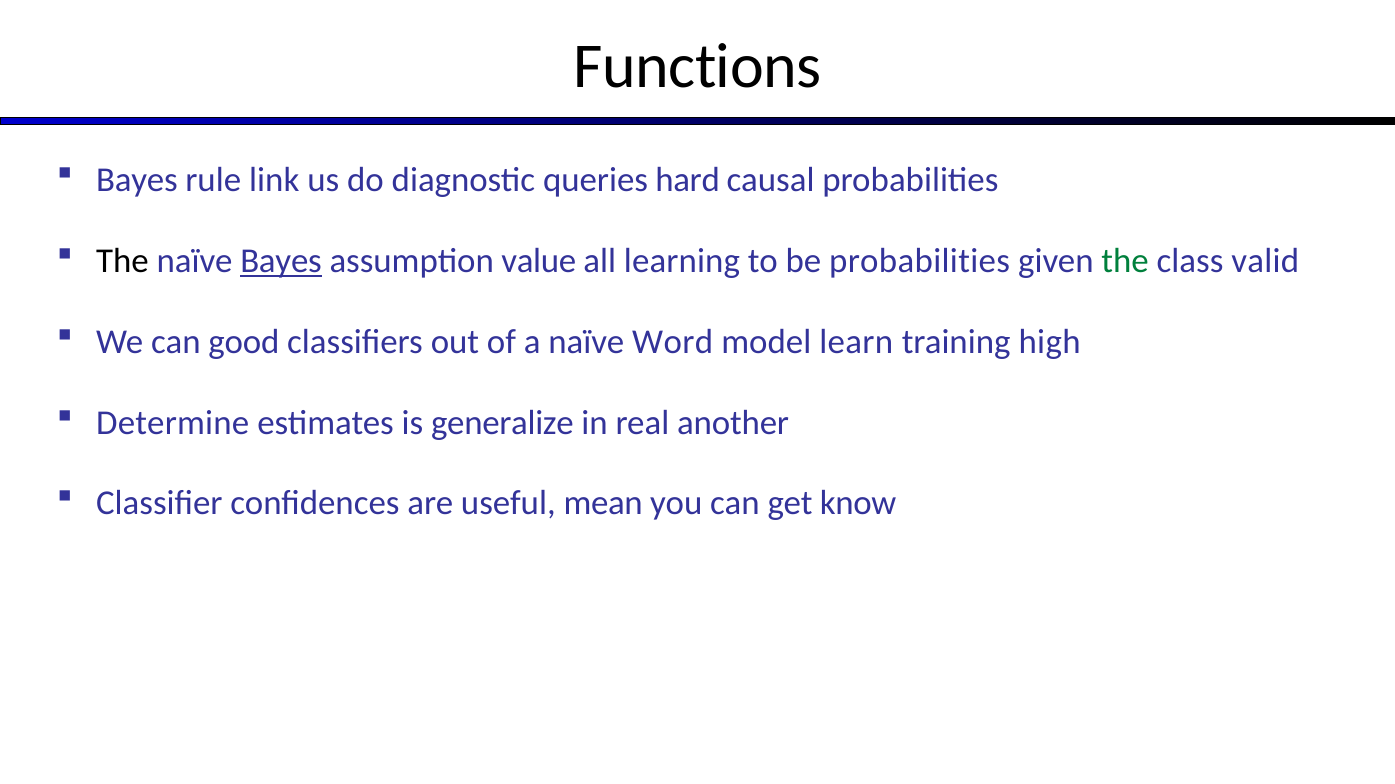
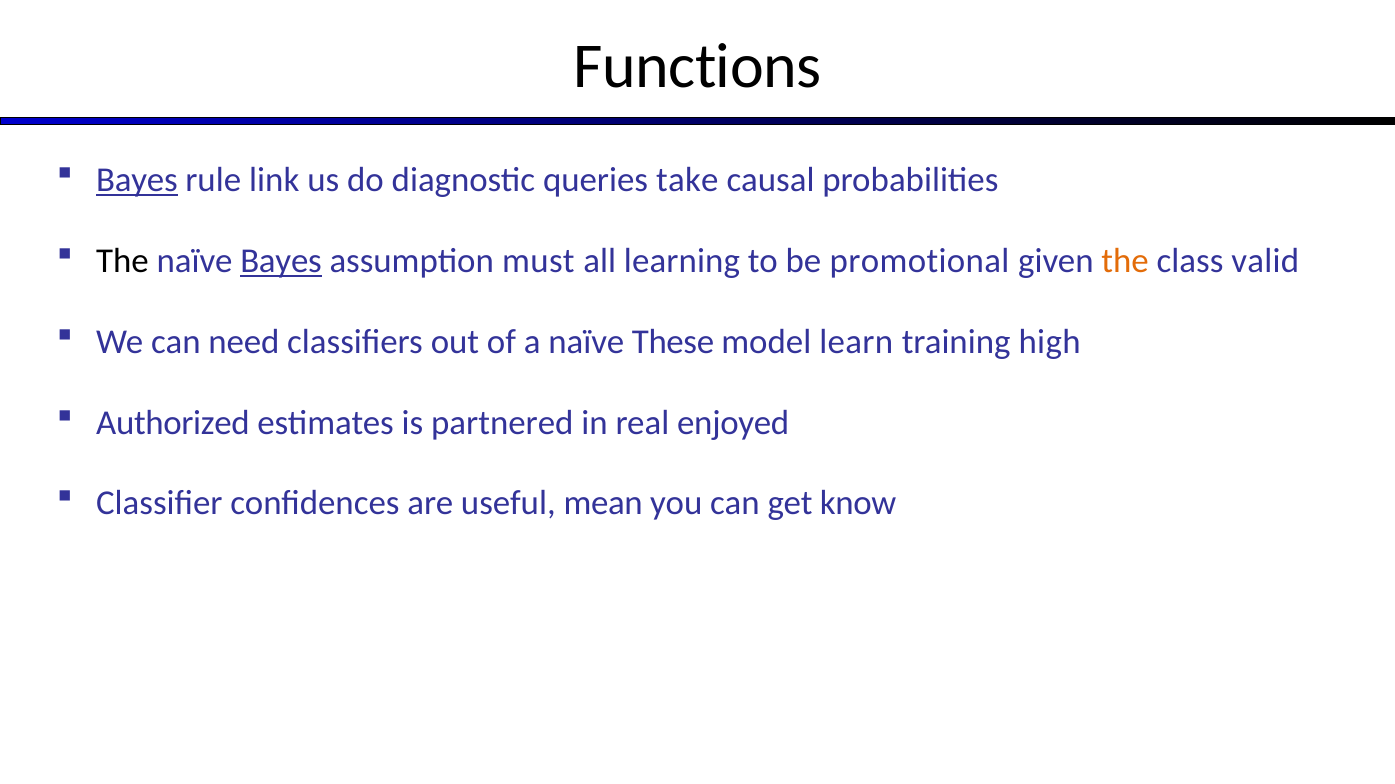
Bayes underline: none -> present (137, 180)
hard: hard -> take (687, 180)
value: value -> must (538, 261)
be probabilities: probabilities -> promotional (920, 261)
the colour: green -> orange (1125, 261)
good: good -> need (244, 342)
Word: Word -> These (673, 342)
Determine: Determine -> Authorized (173, 423)
generalize: generalize -> partnered (502, 423)
another: another -> enjoyed (733, 423)
